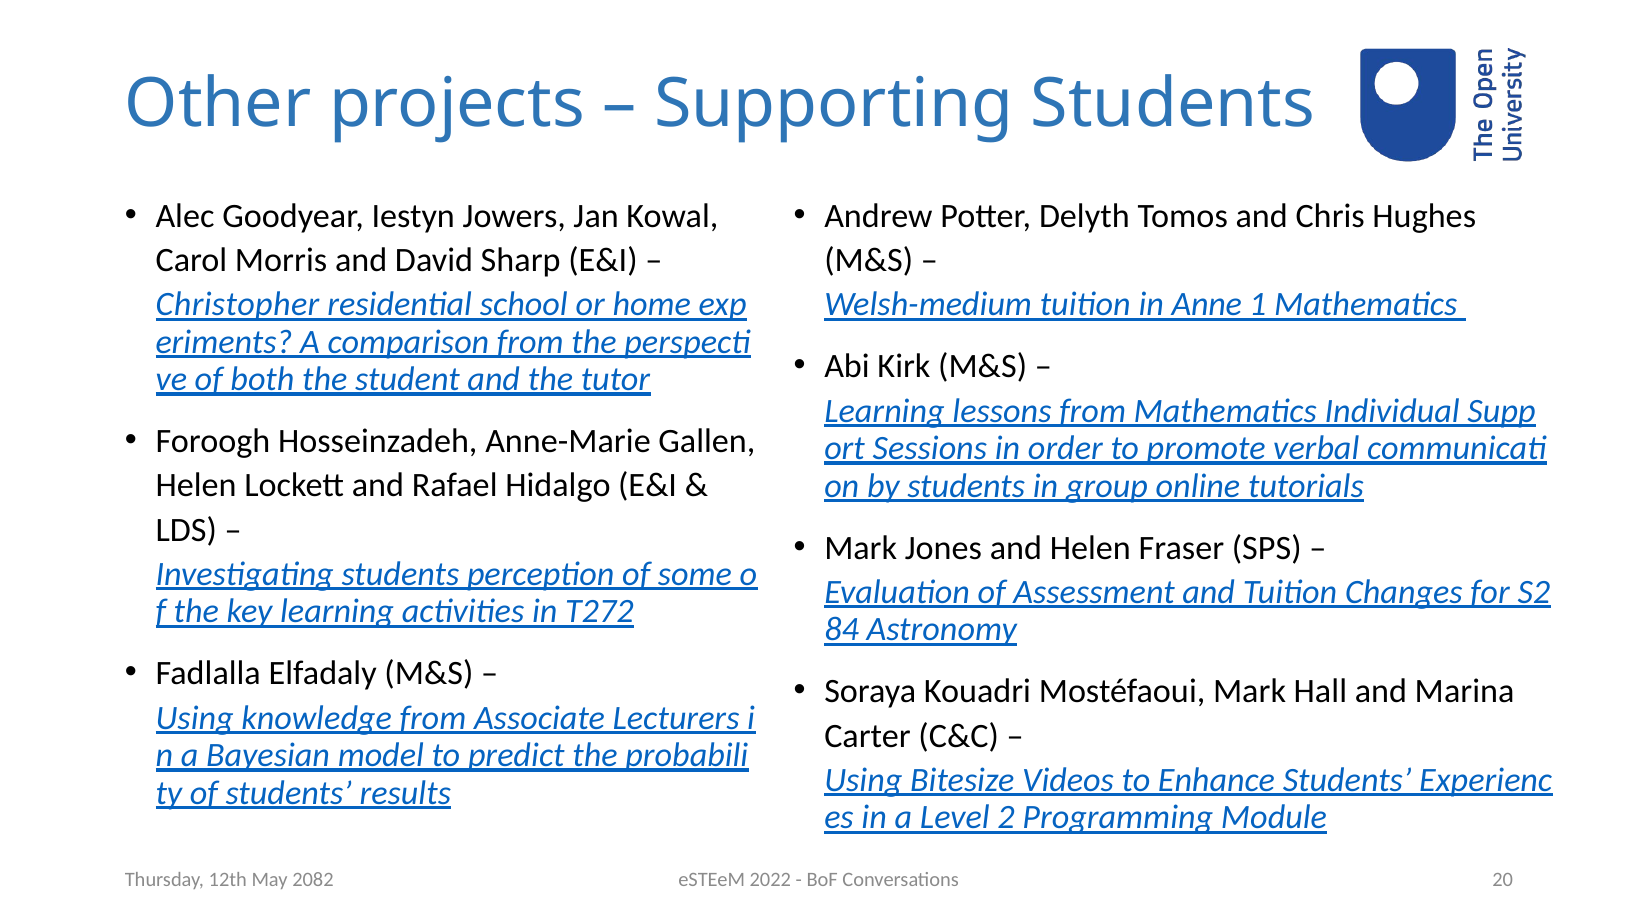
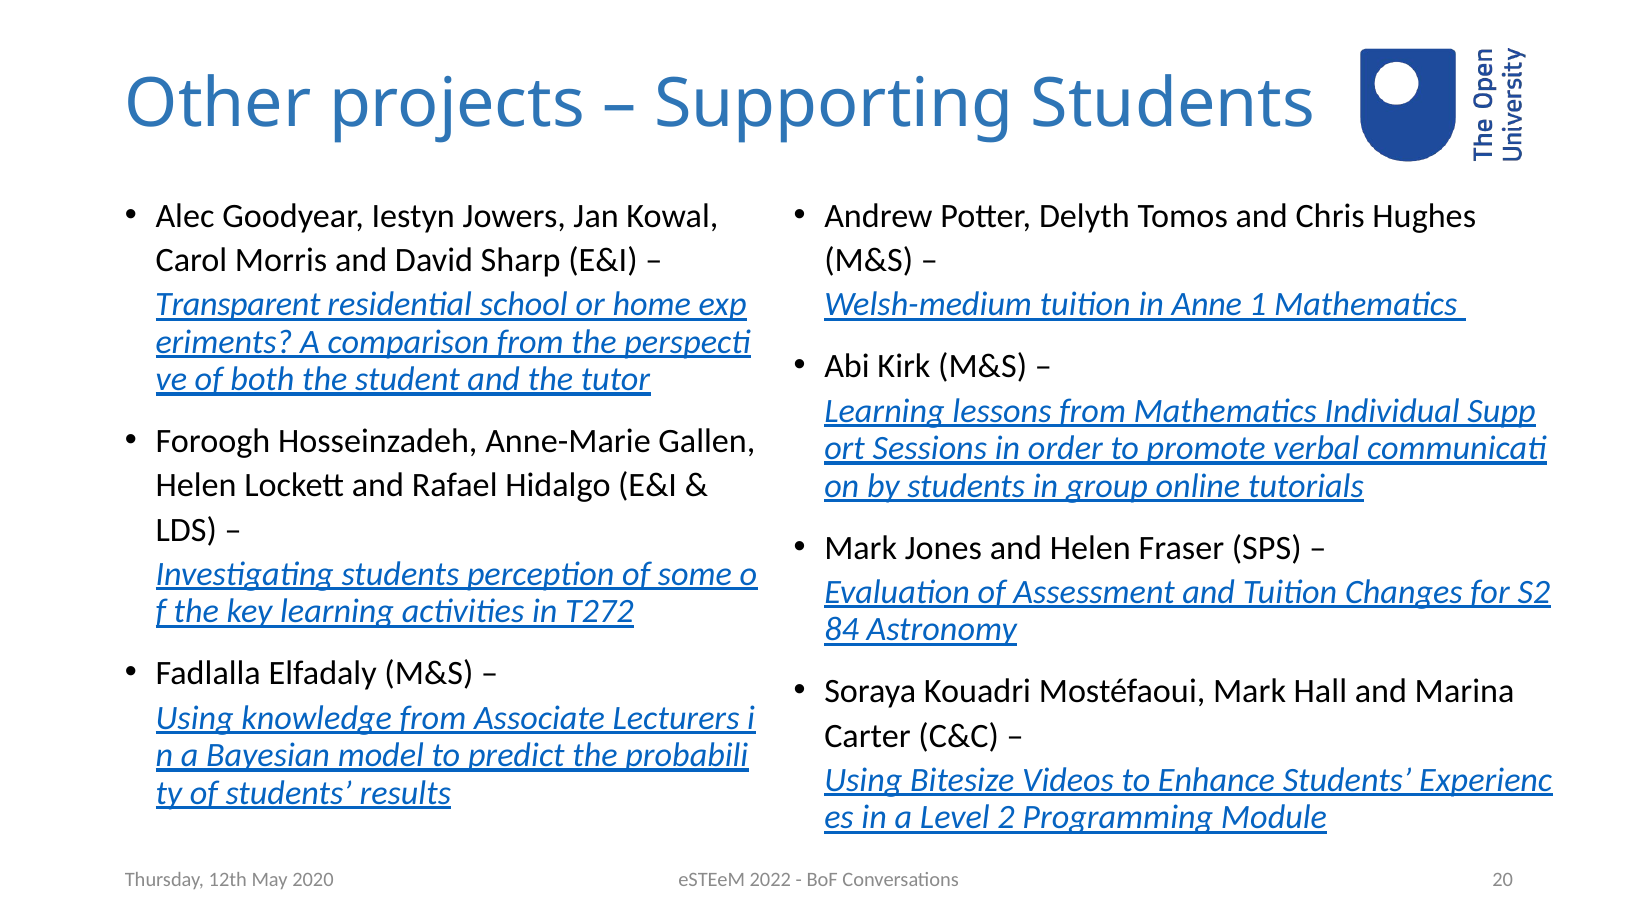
Christopher: Christopher -> Transparent (238, 305)
2082: 2082 -> 2020 (313, 880)
